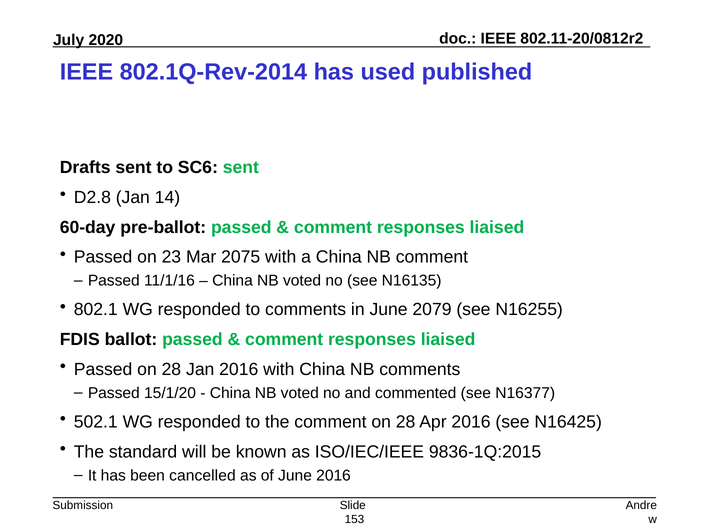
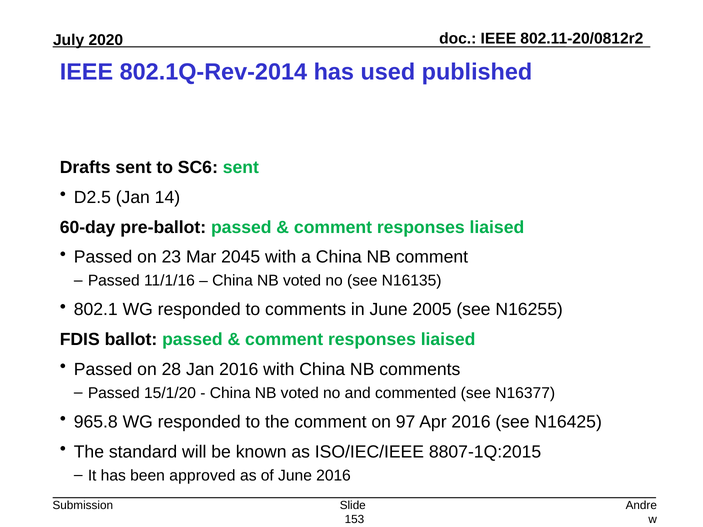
D2.8: D2.8 -> D2.5 (92, 198)
2075: 2075 -> 2045 (241, 257)
2079: 2079 -> 2005 (432, 310)
502.1: 502.1 -> 965.8 (96, 422)
comment on 28: 28 -> 97 (406, 422)
9836-1Q:2015: 9836-1Q:2015 -> 8807-1Q:2015 (485, 452)
cancelled: cancelled -> approved (202, 476)
